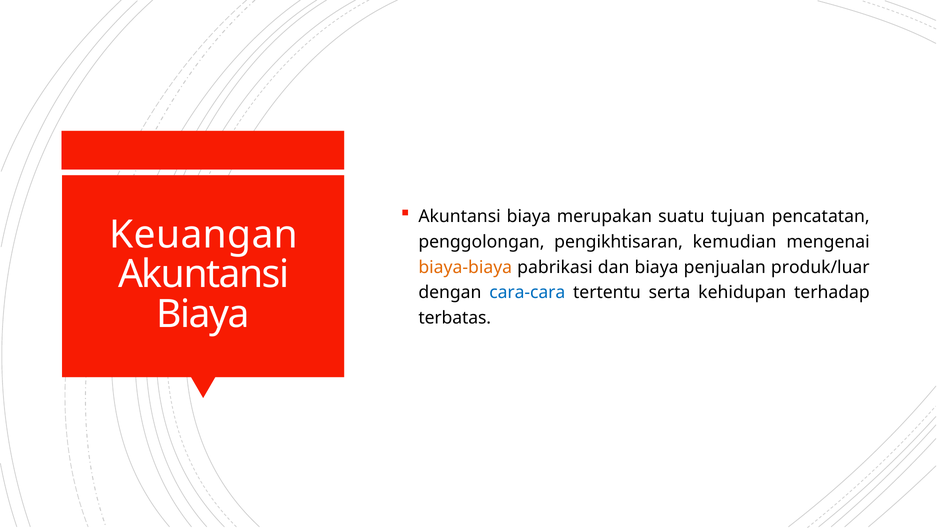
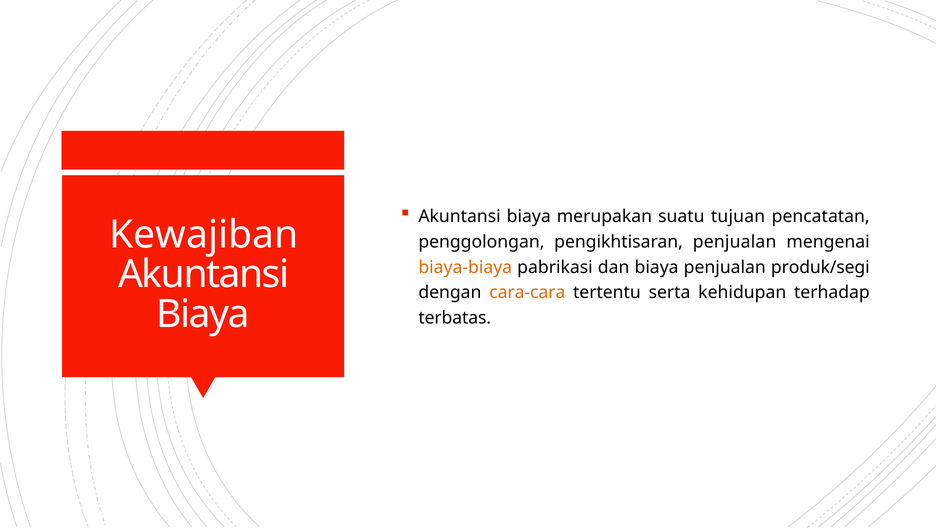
Keuangan: Keuangan -> Kewajiban (204, 234)
pengikhtisaran kemudian: kemudian -> penjualan (735, 242)
produk/luar: produk/luar -> produk/segi (820, 267)
cara-cara colour: blue -> orange (527, 292)
